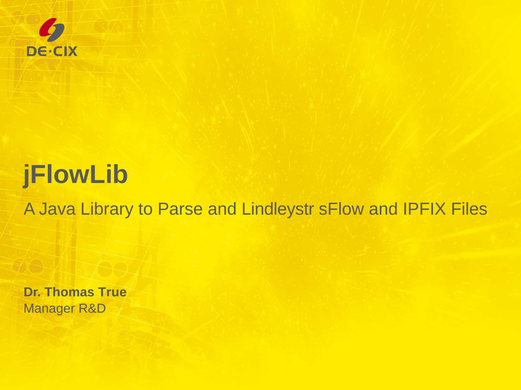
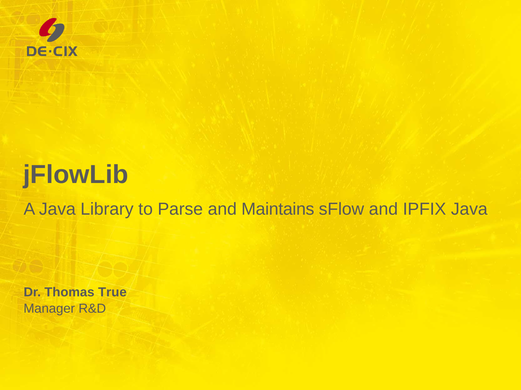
Lindleystr: Lindleystr -> Maintains (278, 210)
IPFIX Files: Files -> Java (469, 210)
